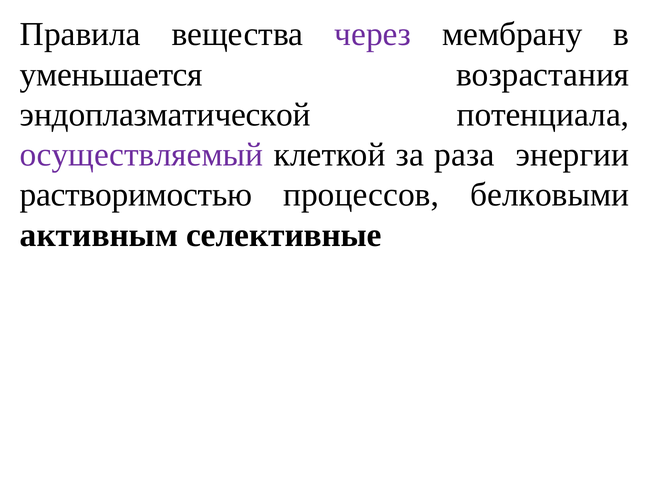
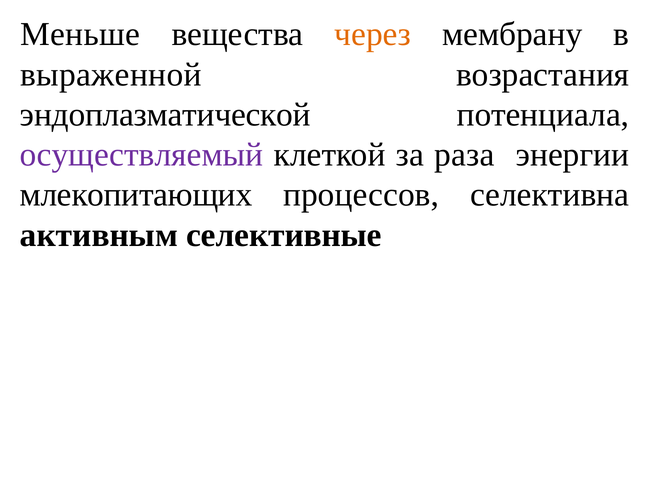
Правила: Правила -> Меньше (80, 34)
через colour: purple -> orange (373, 34)
уменьшается: уменьшается -> выраженной (111, 75)
растворимостью: растворимостью -> млекопитающих (136, 195)
белковыми: белковыми -> селективна (550, 195)
